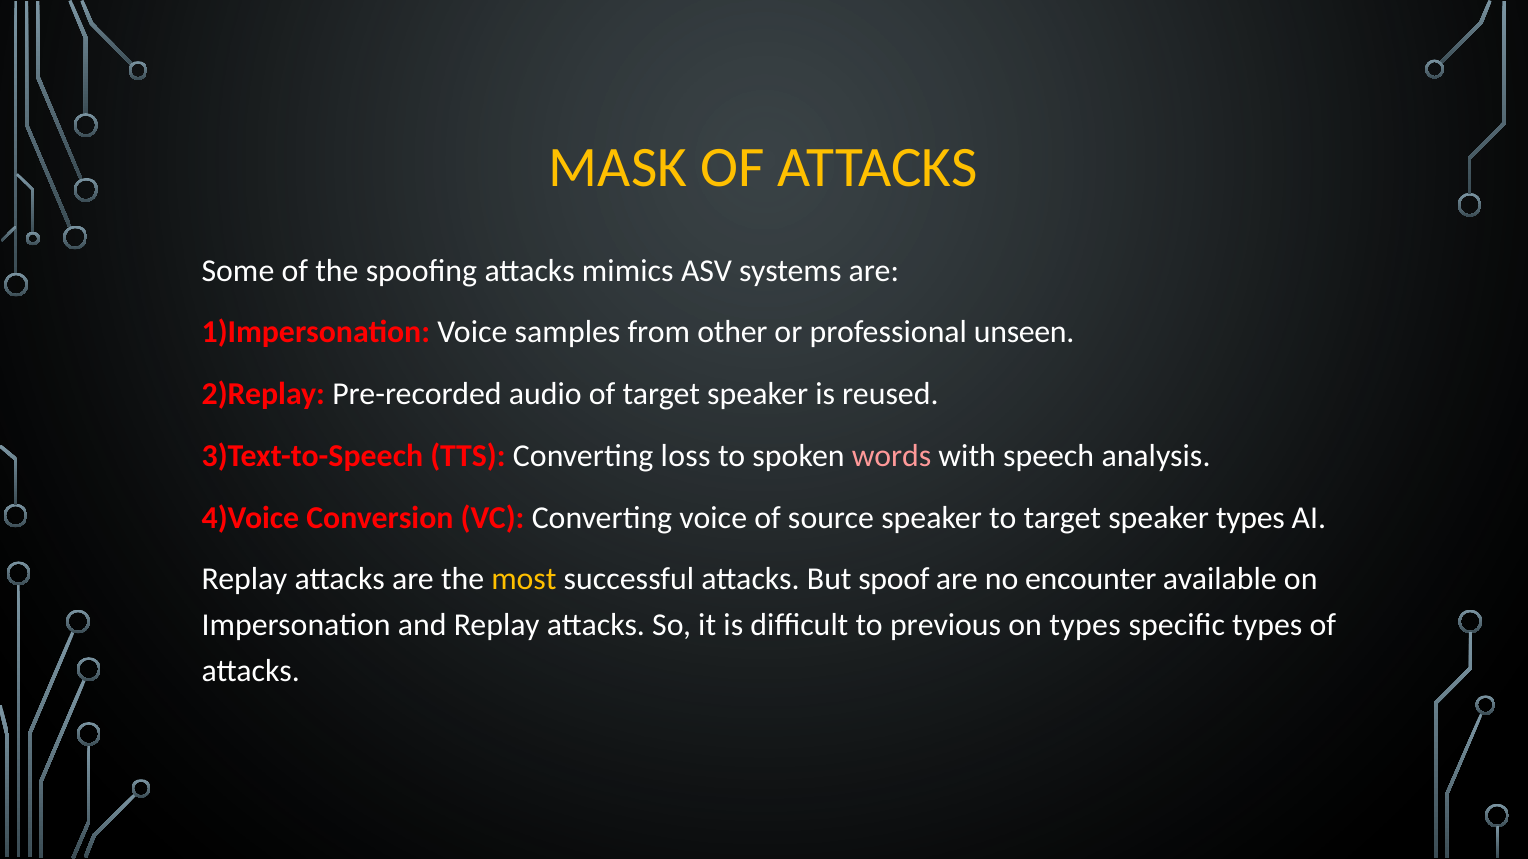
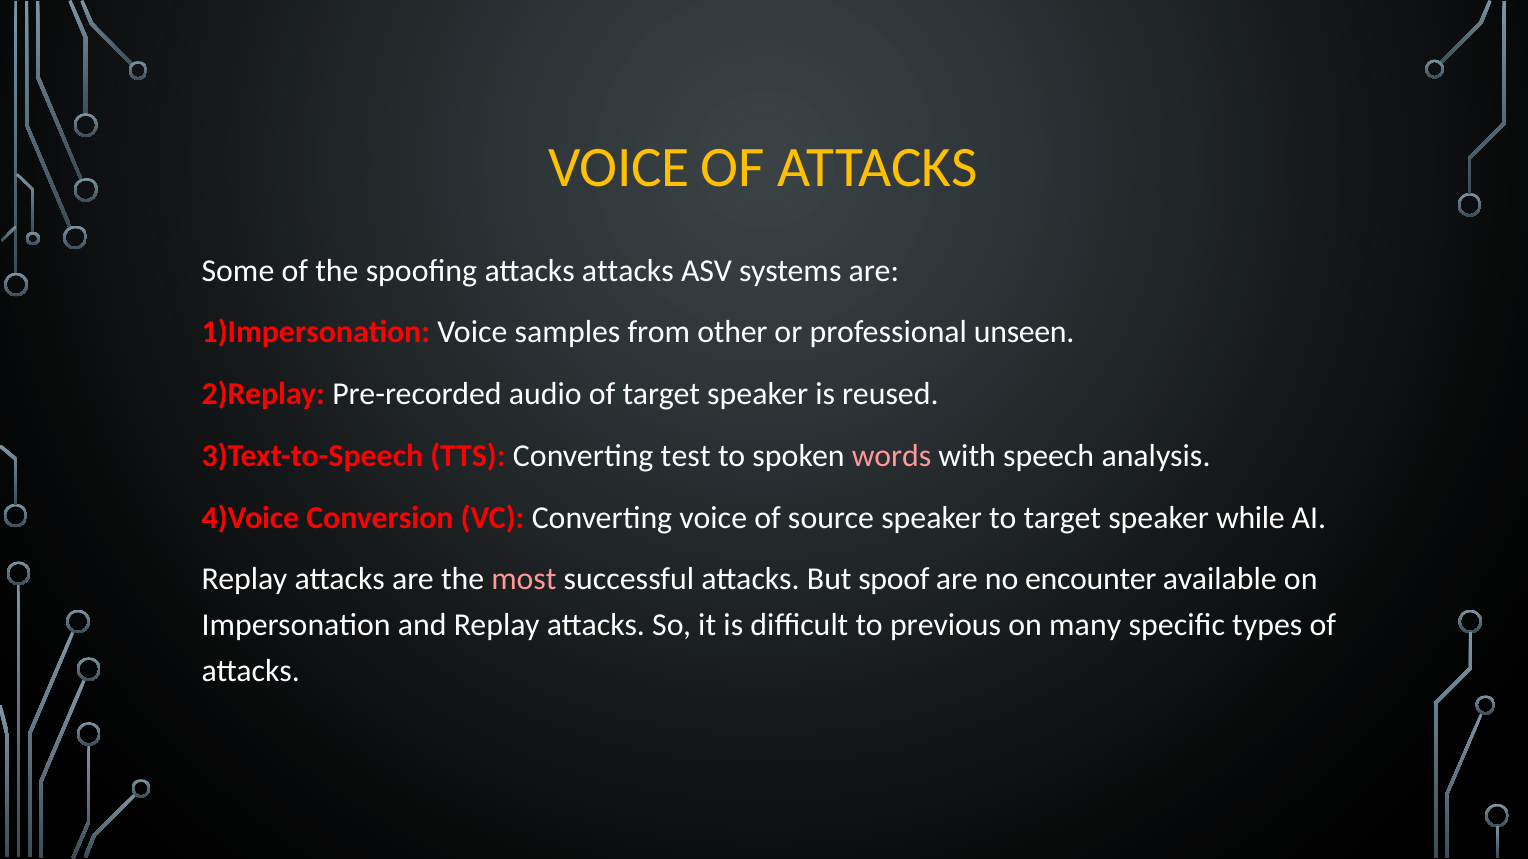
MASK: MASK -> VOICE (619, 168)
attacks mimics: mimics -> attacks (628, 271)
loss: loss -> test (686, 456)
speaker types: types -> while (1250, 518)
most colour: yellow -> pink (524, 580)
on types: types -> many (1085, 626)
